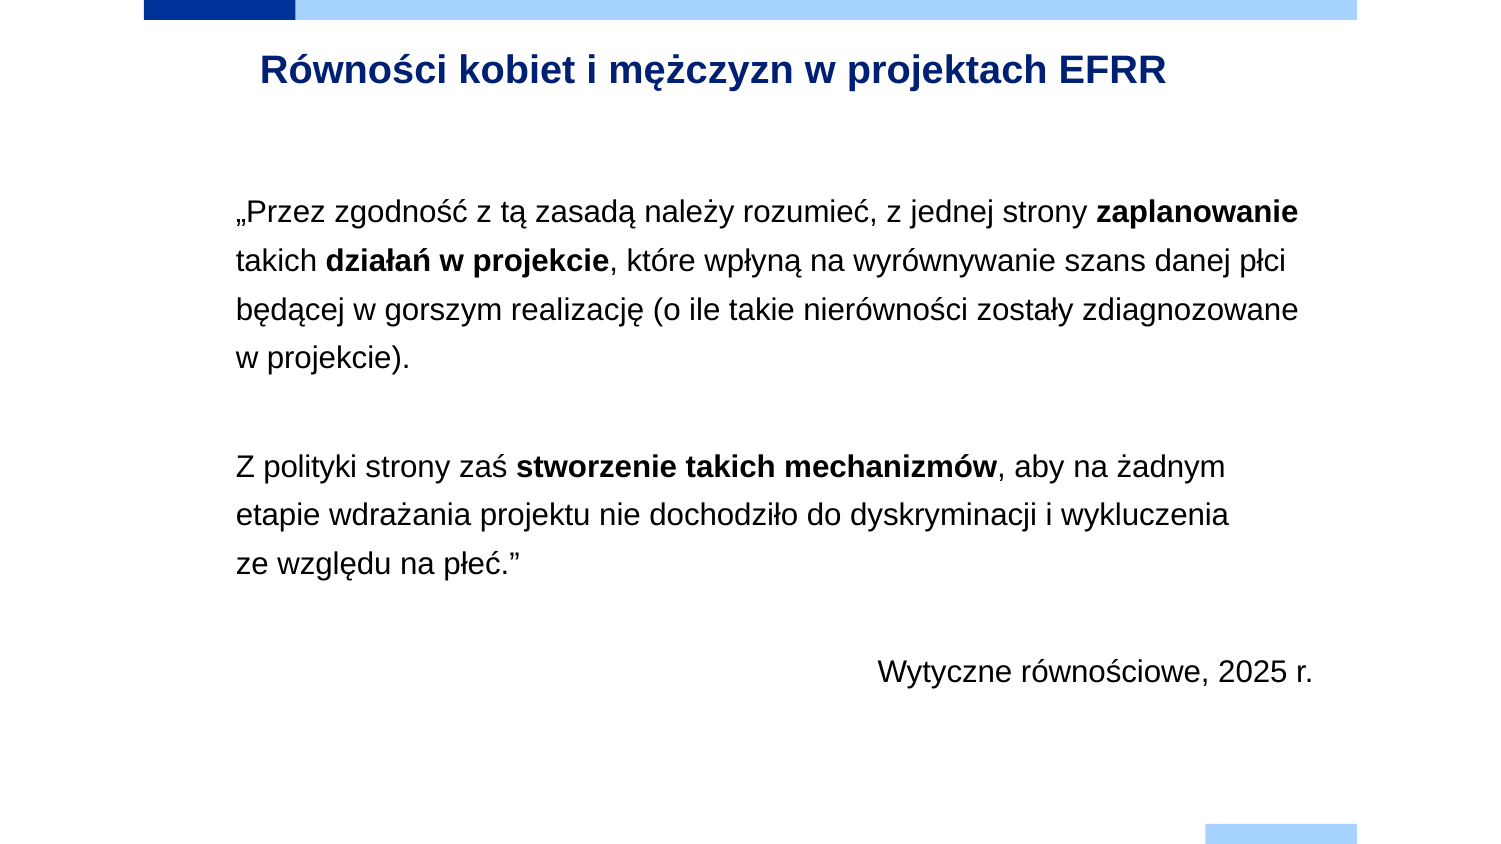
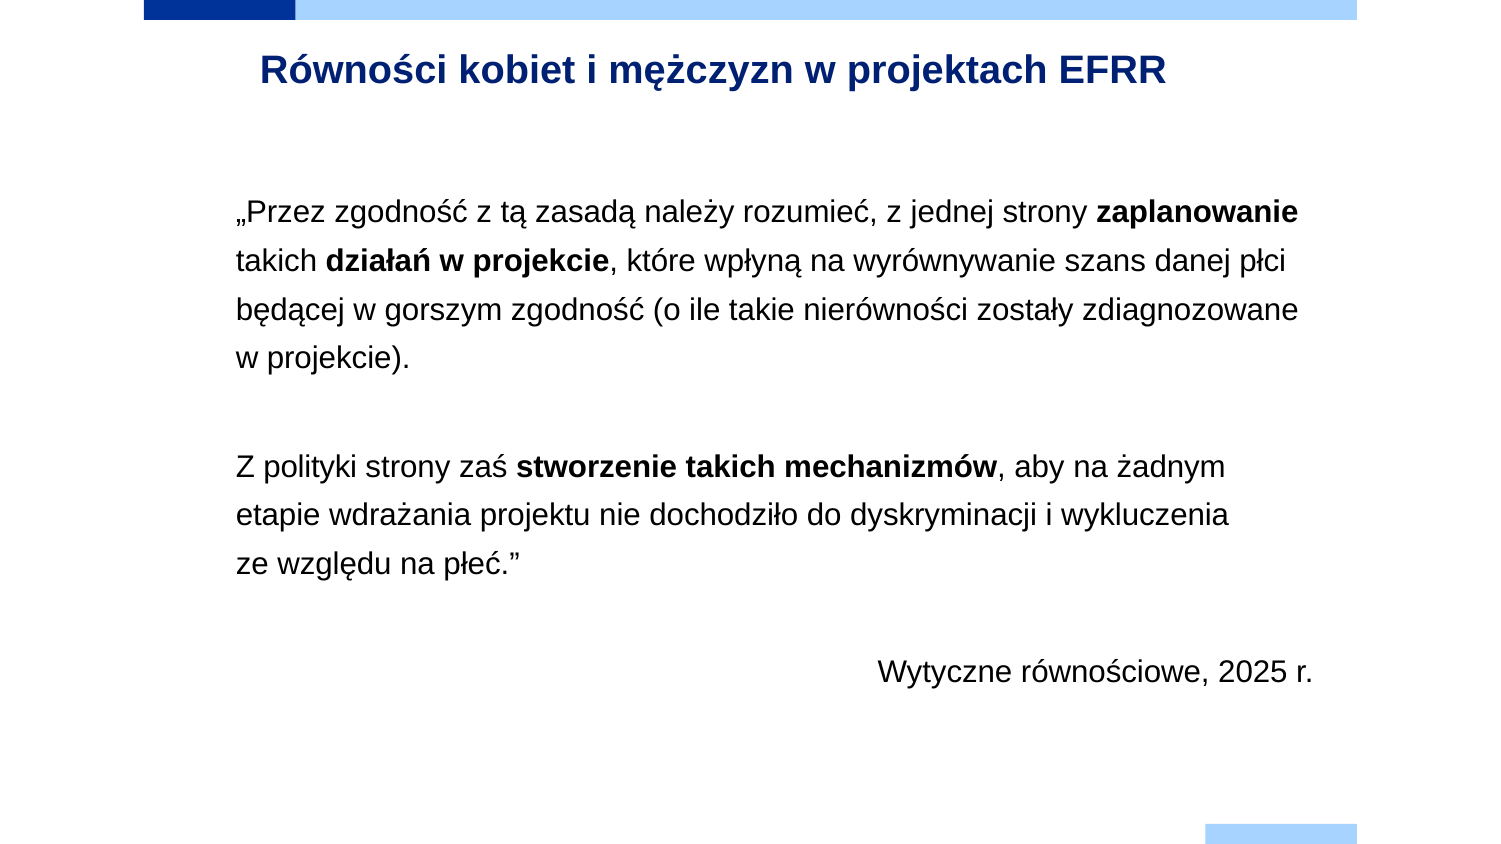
gorszym realizację: realizację -> zgodność (578, 310)
